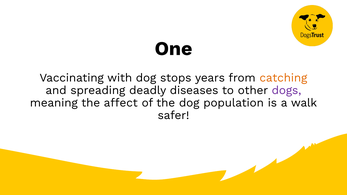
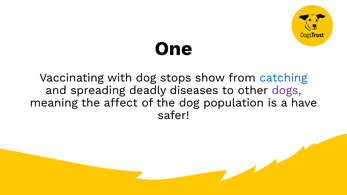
years: years -> show (210, 78)
catching colour: orange -> blue (283, 78)
walk: walk -> have (304, 103)
